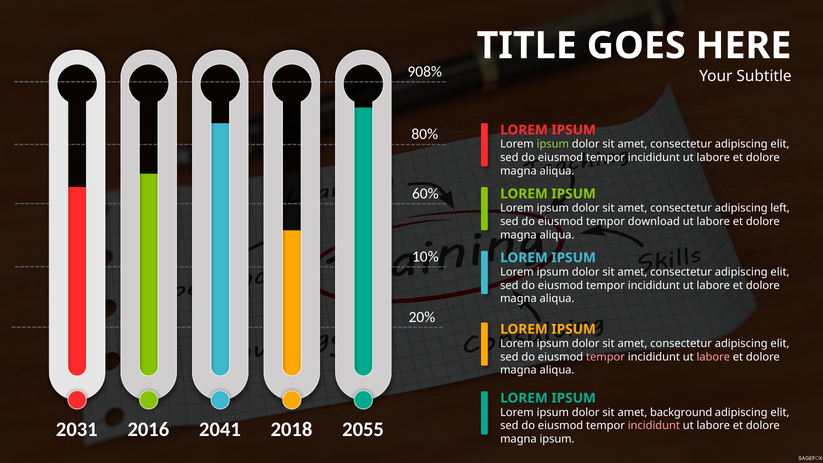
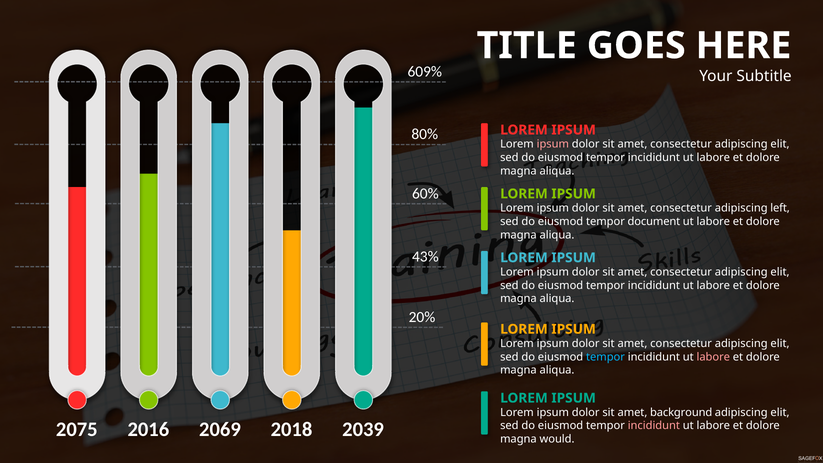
908%: 908% -> 609% (425, 72)
ipsum colour: light green -> pink (553, 144)
download: download -> document (654, 222)
10%: 10% -> 43% (425, 257)
tempor colour: pink -> light blue (606, 357)
2031: 2031 -> 2075 (77, 429)
2041: 2041 -> 2069 (220, 429)
2055: 2055 -> 2039 (363, 429)
magna ipsum: ipsum -> would (557, 439)
